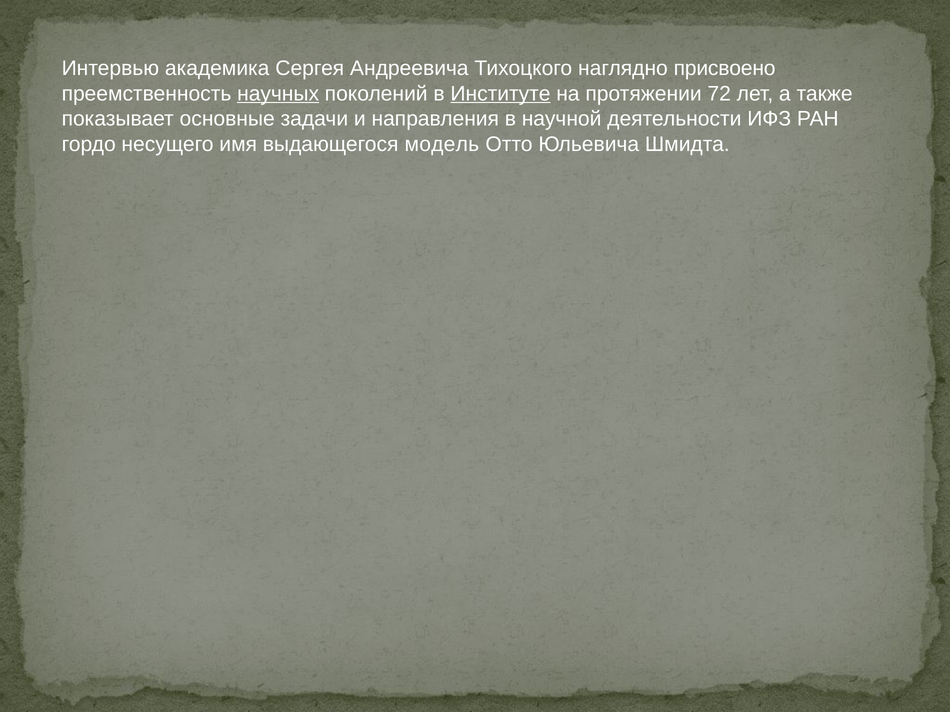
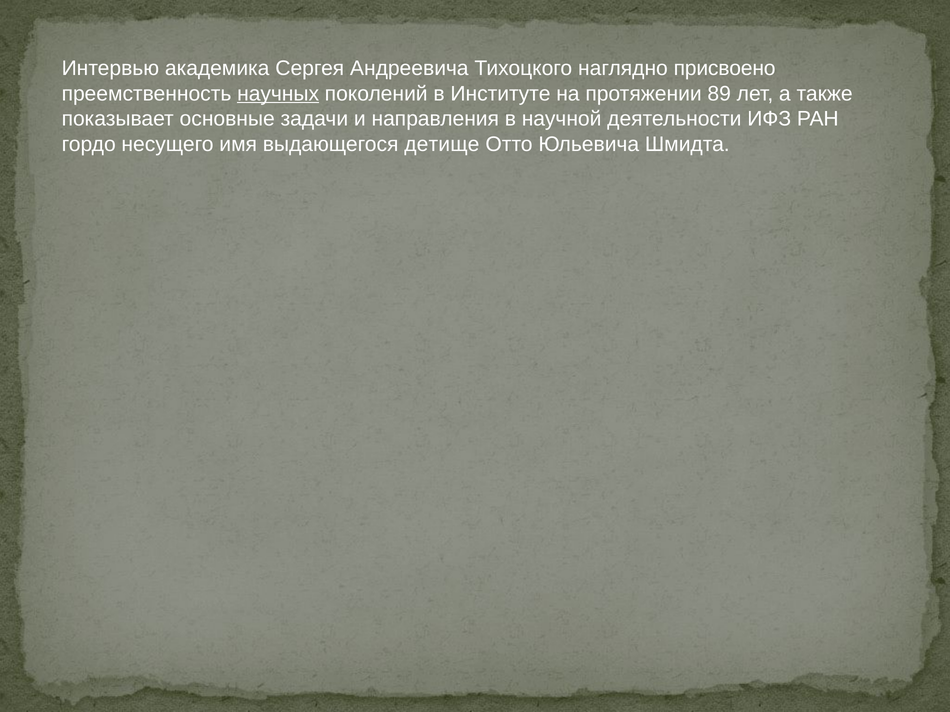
Институте underline: present -> none (500, 94)
72: 72 -> 89 (719, 94)
модель: модель -> детище (442, 144)
